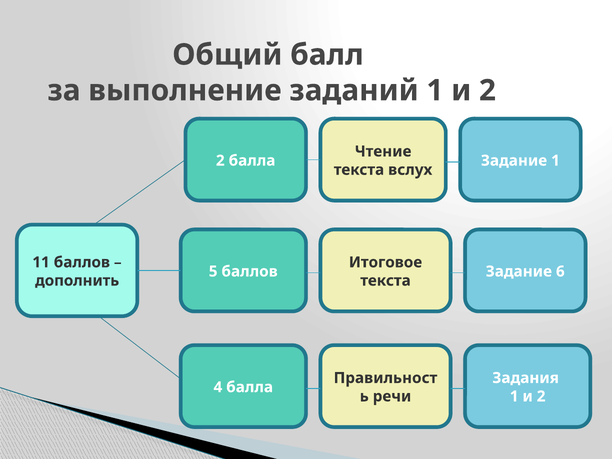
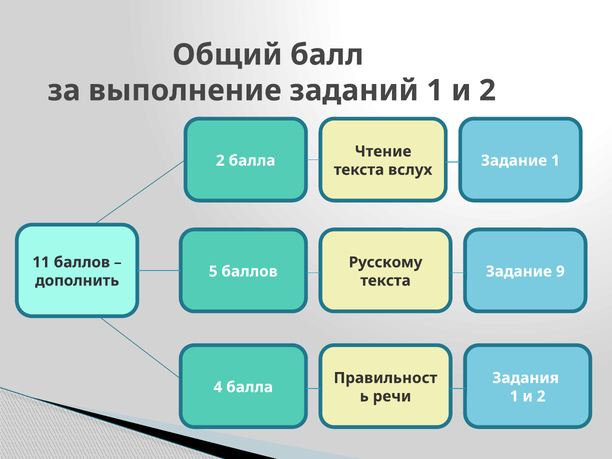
Итоговое: Итоговое -> Русскому (386, 262)
6: 6 -> 9 (560, 271)
